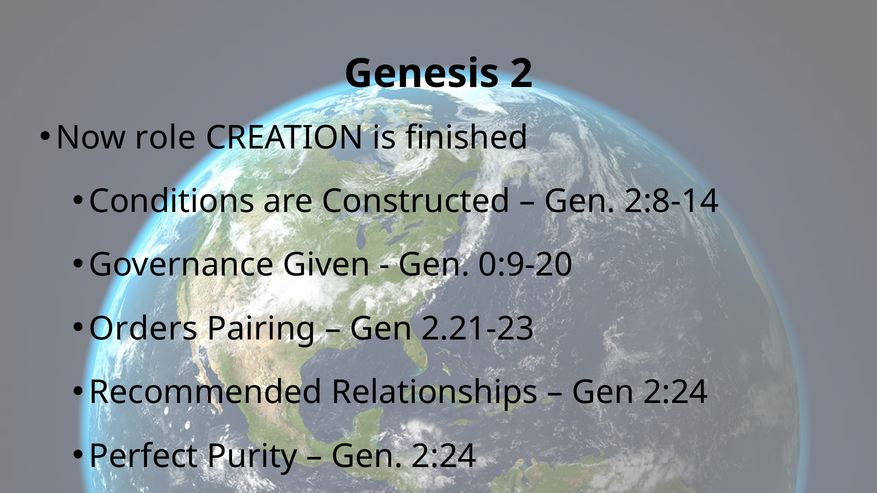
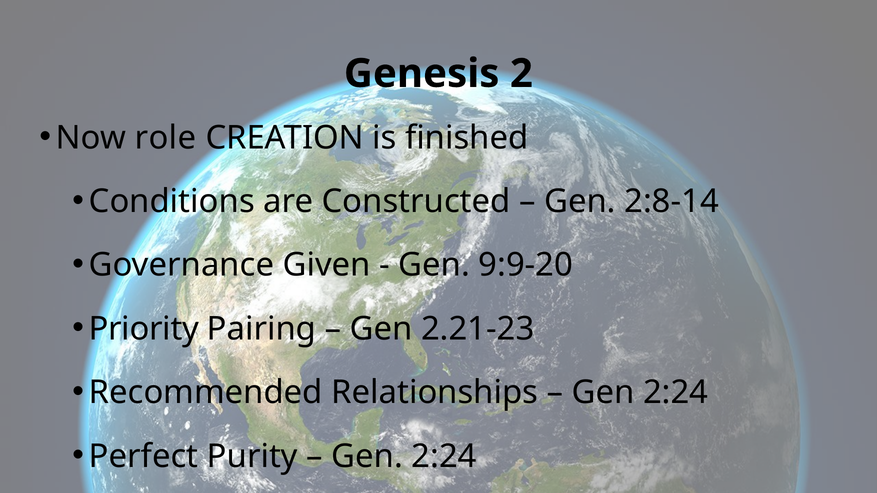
0:9-20: 0:9-20 -> 9:9-20 (526, 265)
Orders: Orders -> Priority (144, 329)
